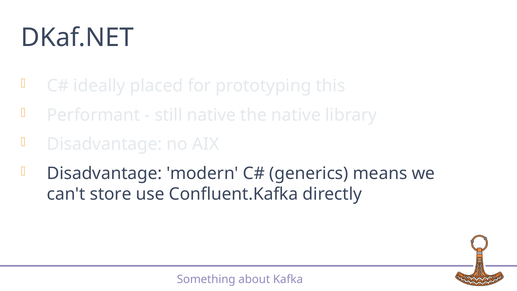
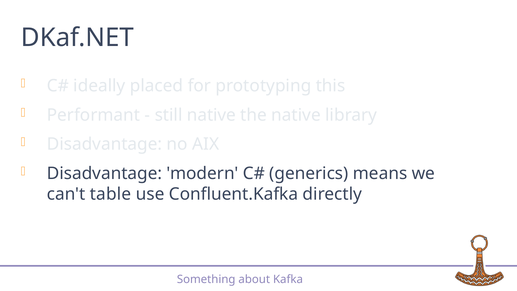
store: store -> table (111, 194)
